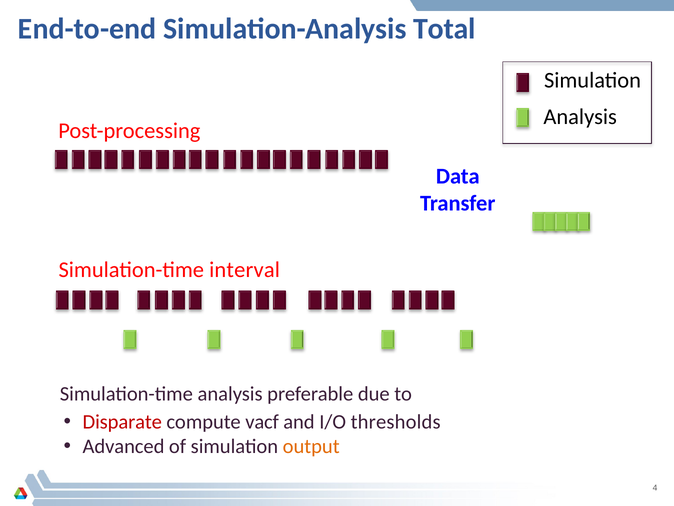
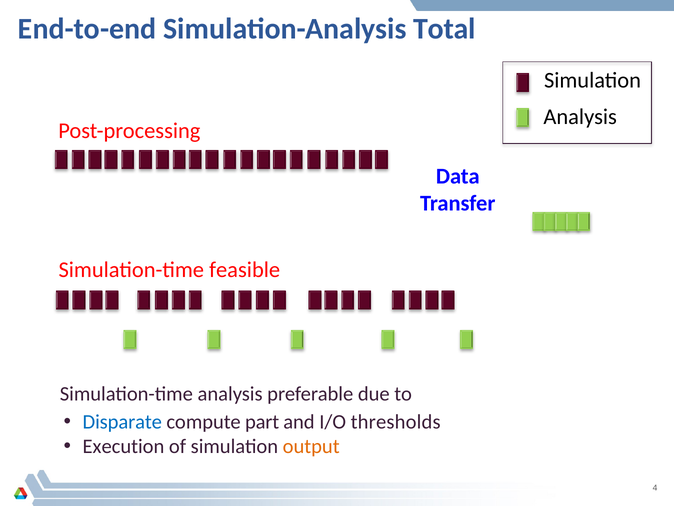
interval: interval -> feasible (245, 270)
Disparate colour: red -> blue (122, 421)
vacf: vacf -> part (262, 421)
Advanced: Advanced -> Execution (123, 446)
